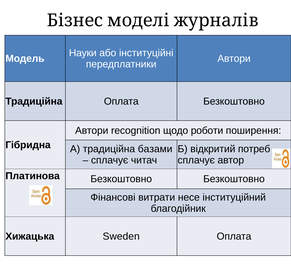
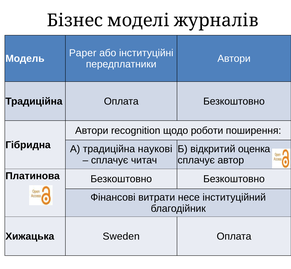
Науки: Науки -> Paper (83, 53)
базами: базами -> наукові (155, 149)
потреб: потреб -> оценка (254, 149)
